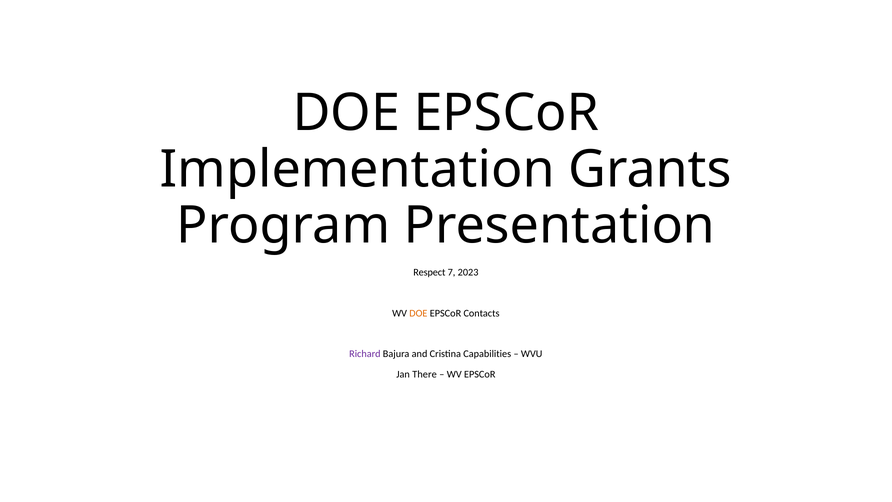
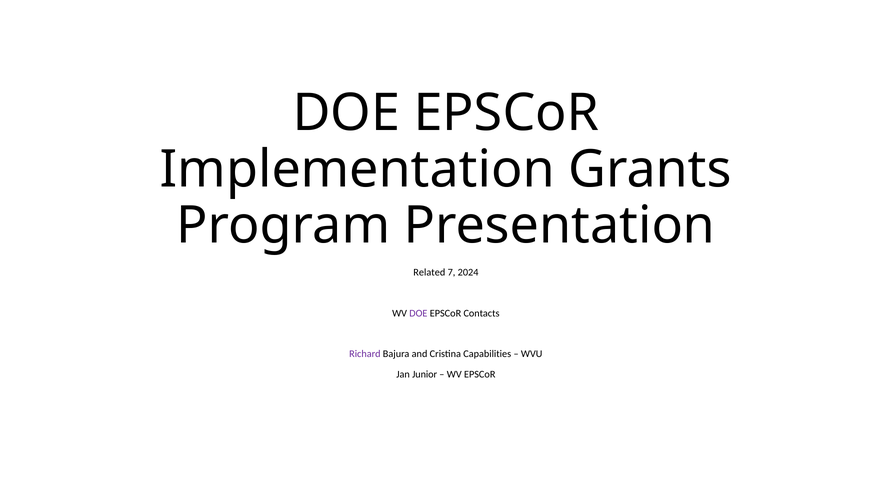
Respect: Respect -> Related (429, 272)
2023: 2023 -> 2024 (468, 272)
DOE colour: orange -> purple (418, 313)
There: There -> Junior (425, 374)
